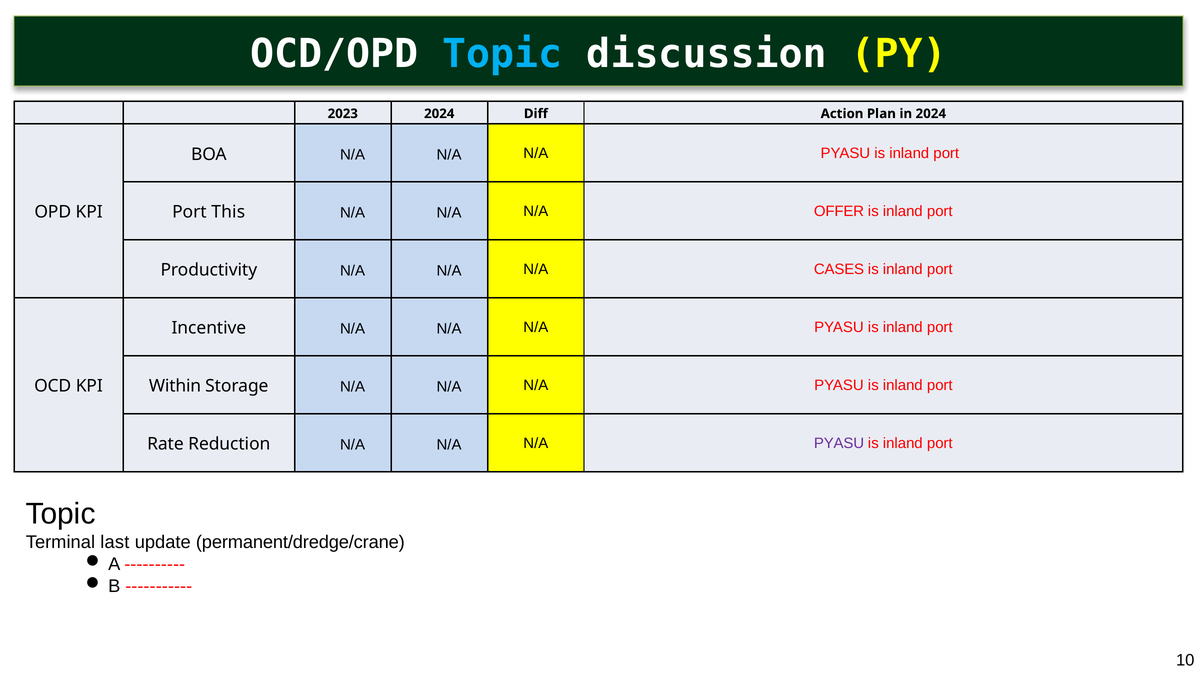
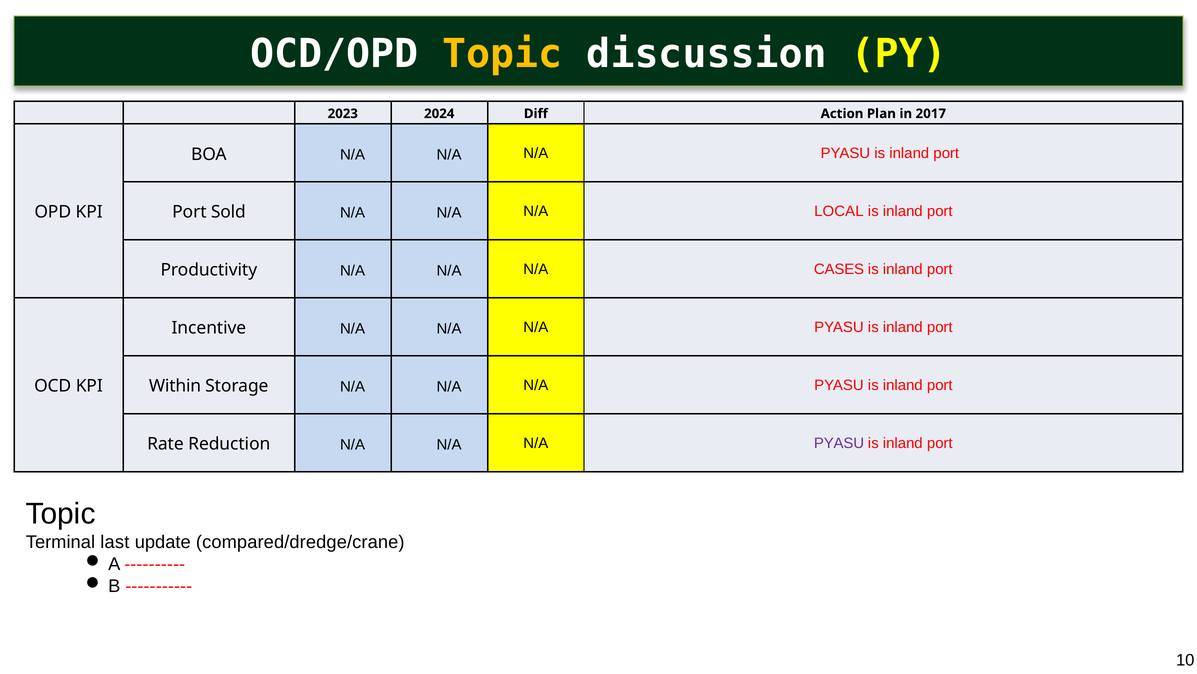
Topic colour: light blue -> yellow (502, 54)
in 2024: 2024 -> 2017 (931, 114)
This: This -> Sold (228, 212)
OFFER: OFFER -> LOCAL (839, 211)
permanent/dredge/crane: permanent/dredge/crane -> compared/dredge/crane (300, 541)
